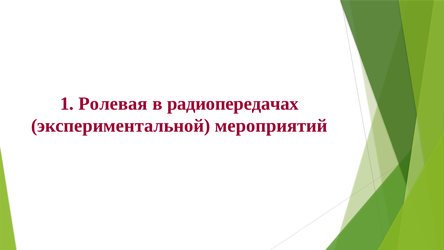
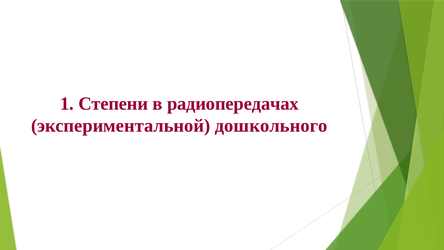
Ролевая: Ролевая -> Степени (113, 103)
мероприятий: мероприятий -> дошкольного (271, 126)
